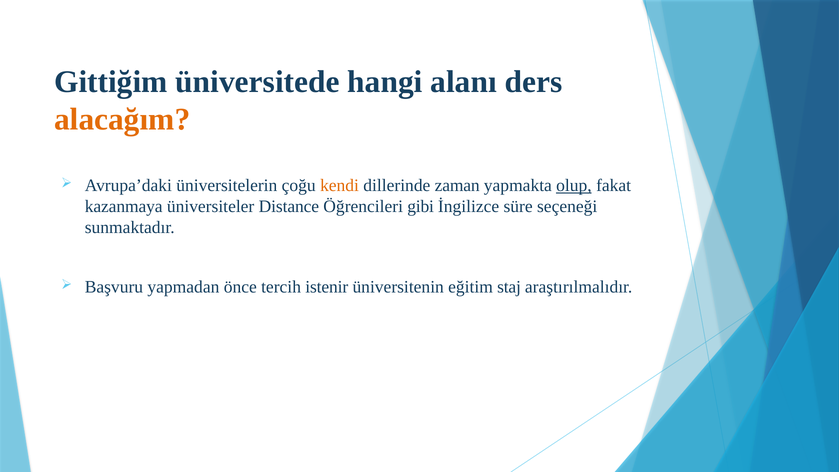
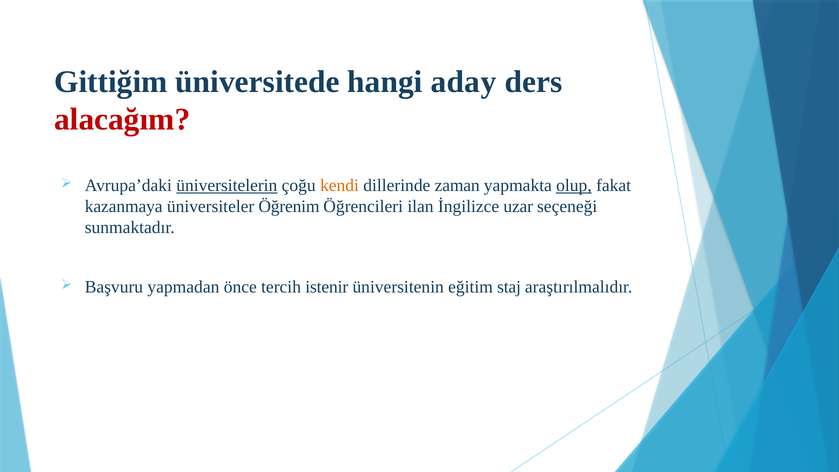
alanı: alanı -> aday (463, 82)
alacağım colour: orange -> red (122, 120)
üniversitelerin underline: none -> present (227, 186)
Distance: Distance -> Öğrenim (289, 207)
gibi: gibi -> ilan (421, 207)
süre: süre -> uzar (518, 207)
